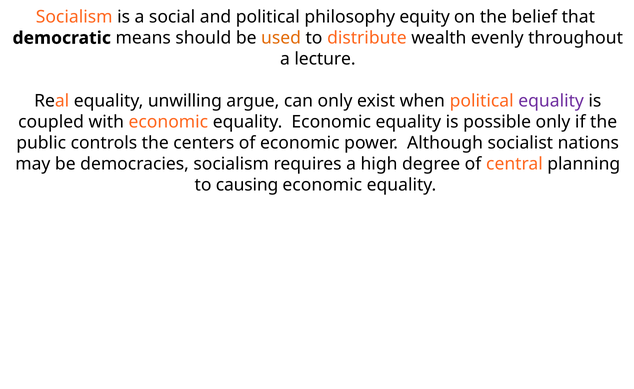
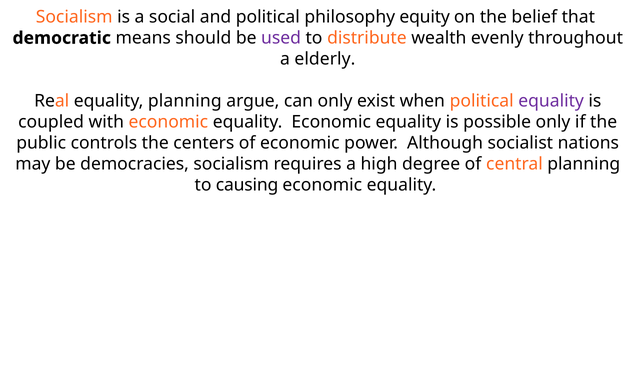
used colour: orange -> purple (281, 38)
lecture: lecture -> elderly (325, 59)
equality unwilling: unwilling -> planning (185, 101)
